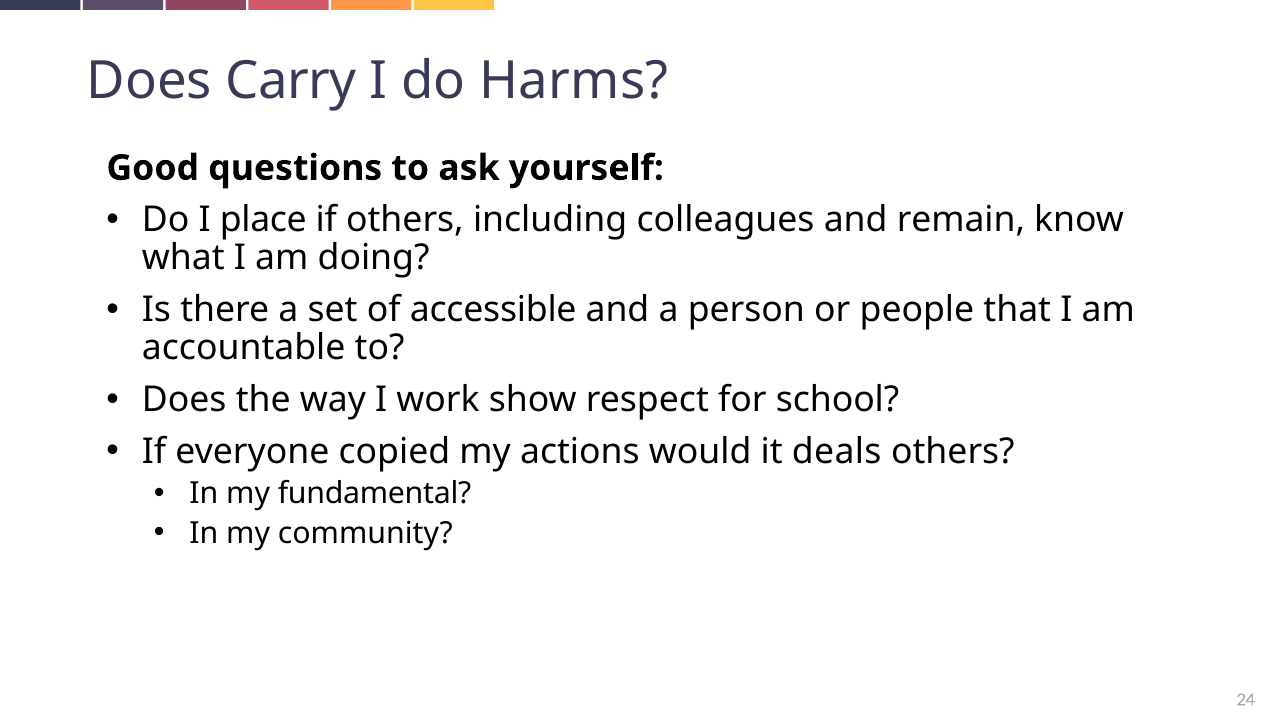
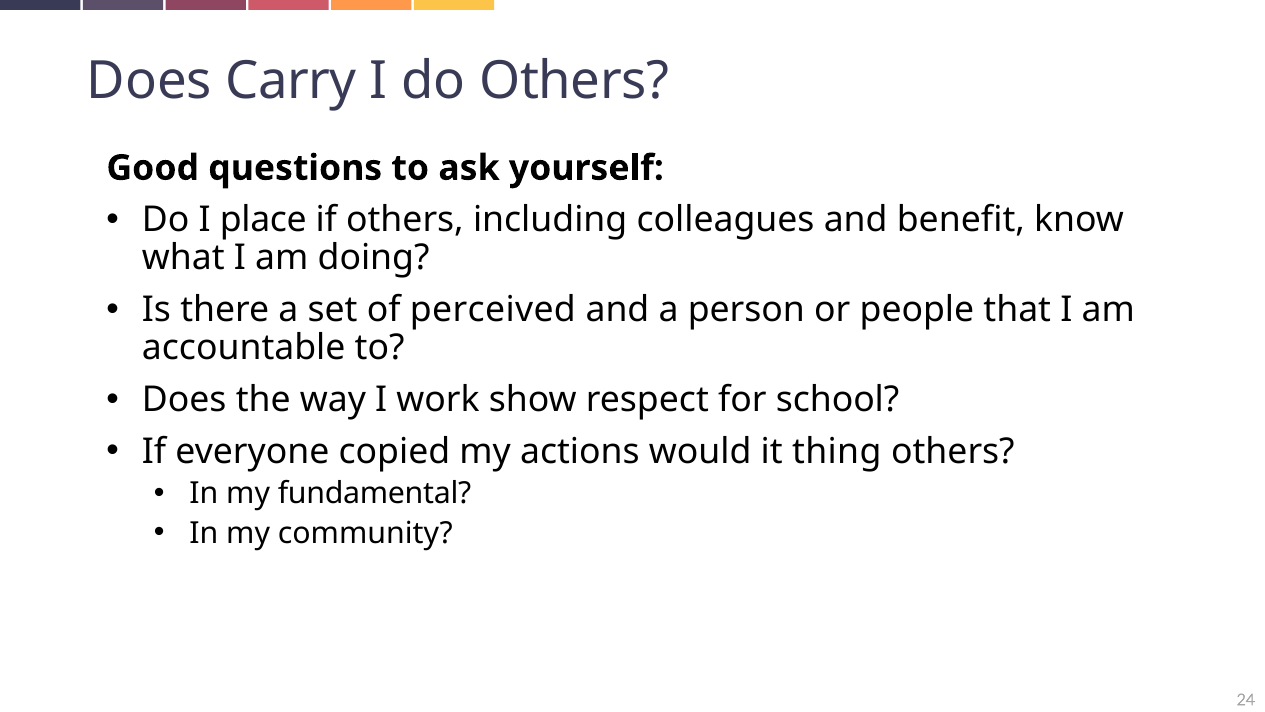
do Harms: Harms -> Others (574, 81)
remain: remain -> benefit (961, 220)
accessible: accessible -> perceived (493, 310)
deals: deals -> thing (837, 451)
